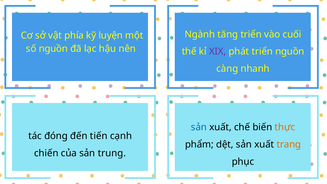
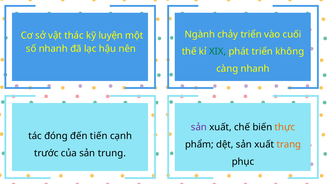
tăng: tăng -> chảy (228, 34)
phía: phía -> thác (74, 35)
số nguồn: nguồn -> nhanh (53, 49)
XIX colour: purple -> green (218, 52)
triển nguồn: nguồn -> không (290, 52)
sản colour: blue -> purple (199, 127)
chiến: chiến -> trước (46, 153)
